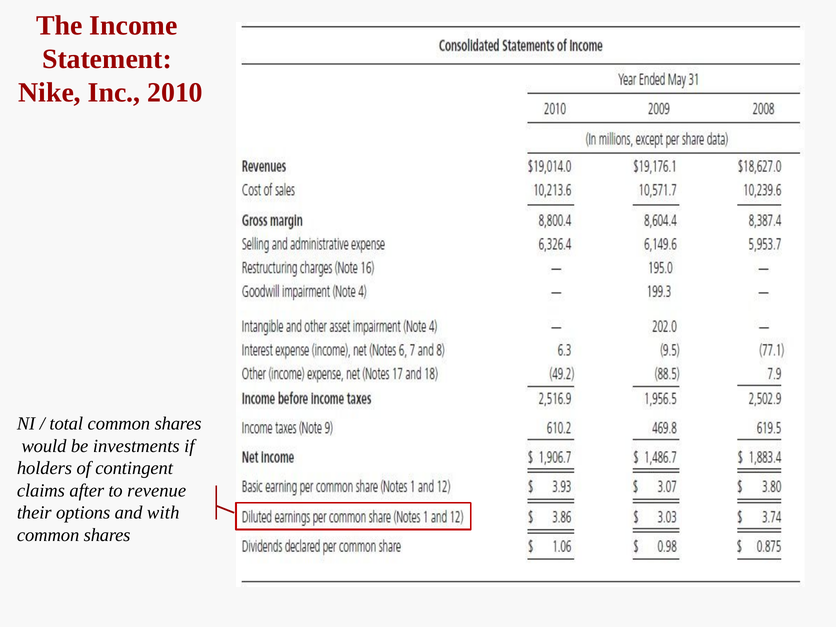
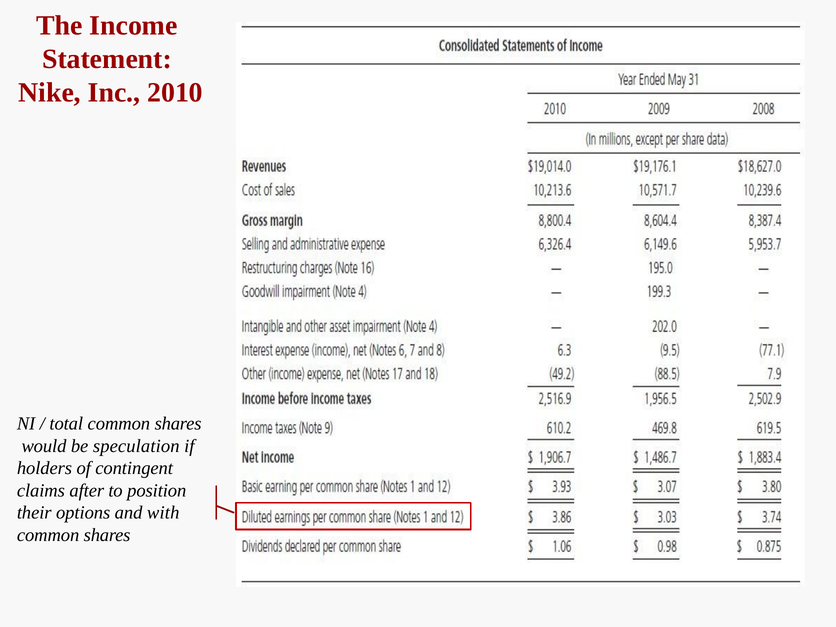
investments: investments -> speculation (136, 446)
revenue: revenue -> position (157, 491)
